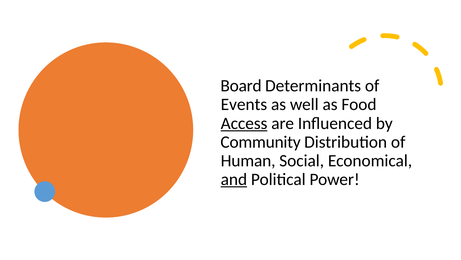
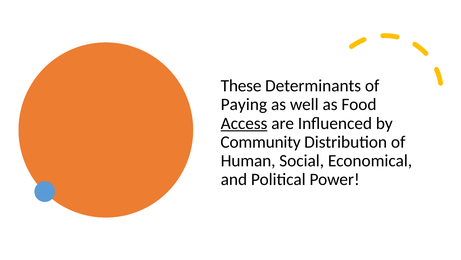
Board: Board -> These (241, 86)
Events: Events -> Paying (244, 104)
and underline: present -> none (234, 179)
